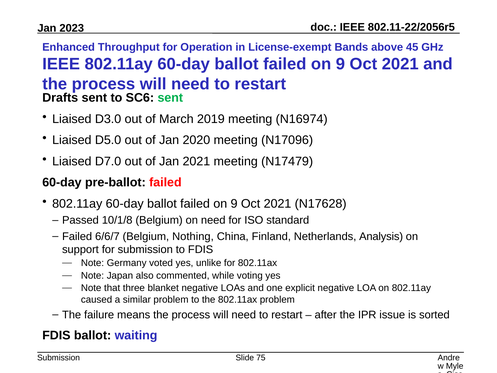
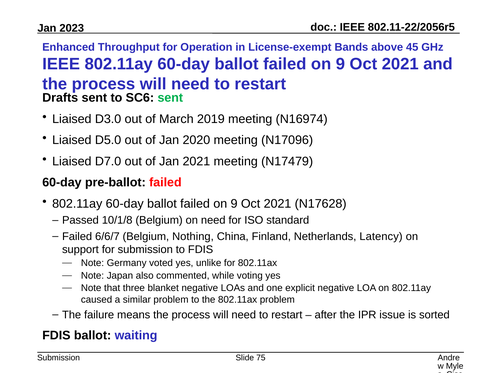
Analysis: Analysis -> Latency (381, 236)
